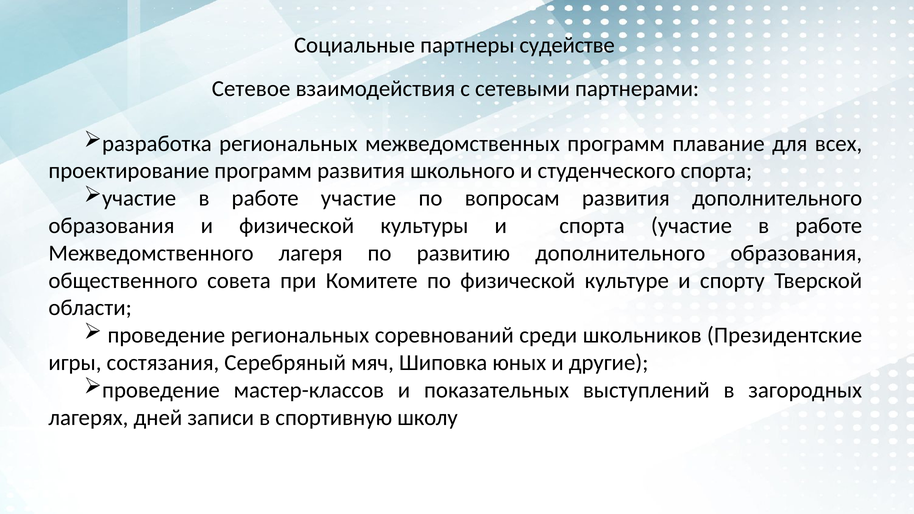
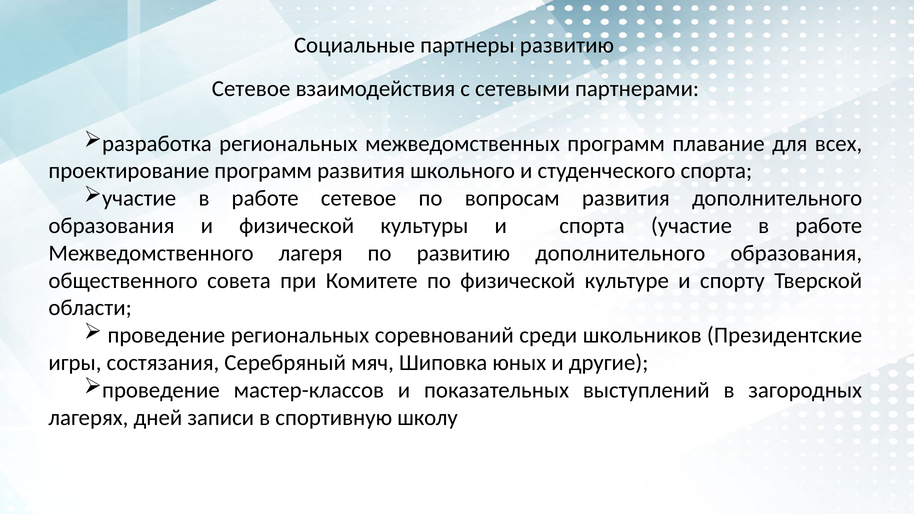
партнеры судействе: судействе -> развитию (567, 45)
работе участие: участие -> сетевое (359, 198)
